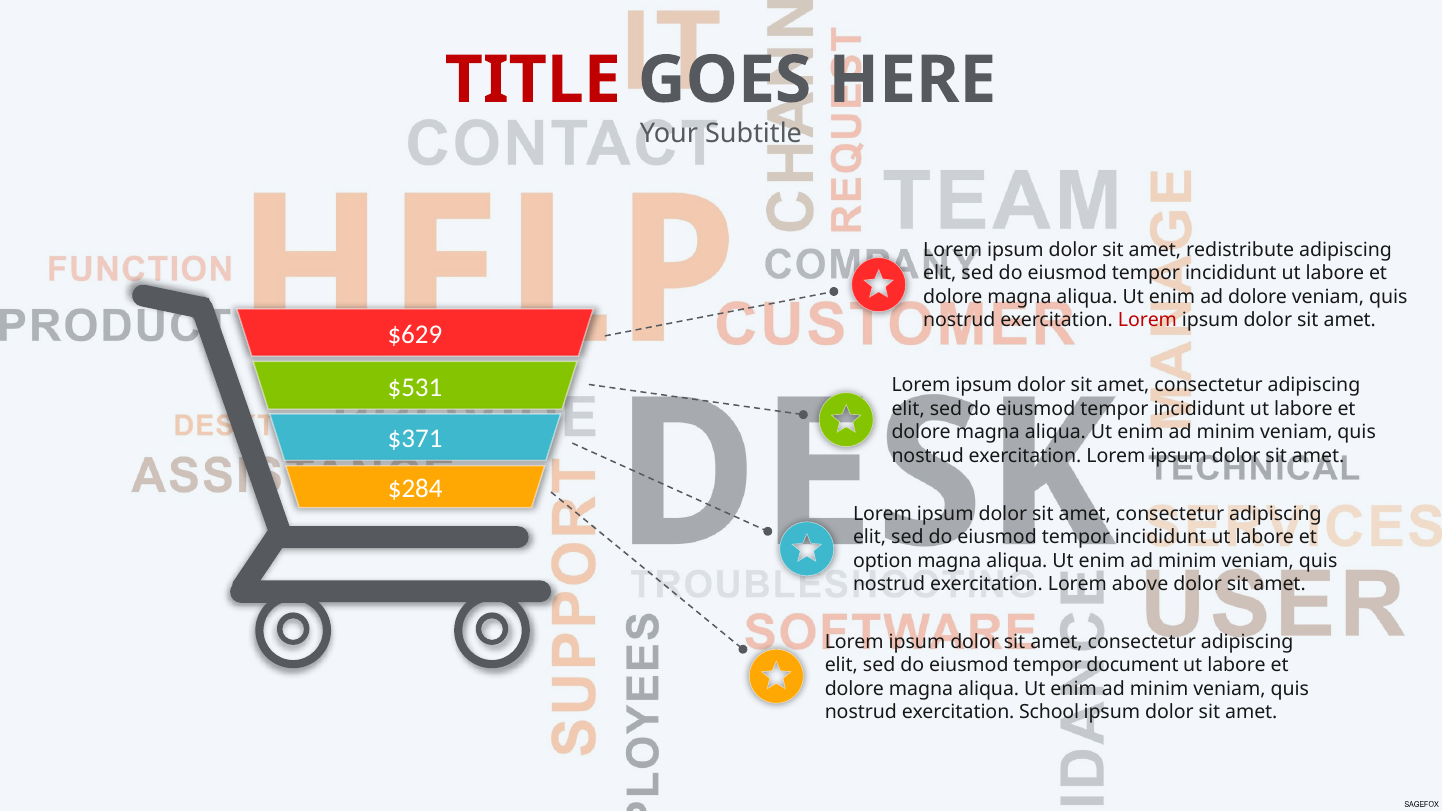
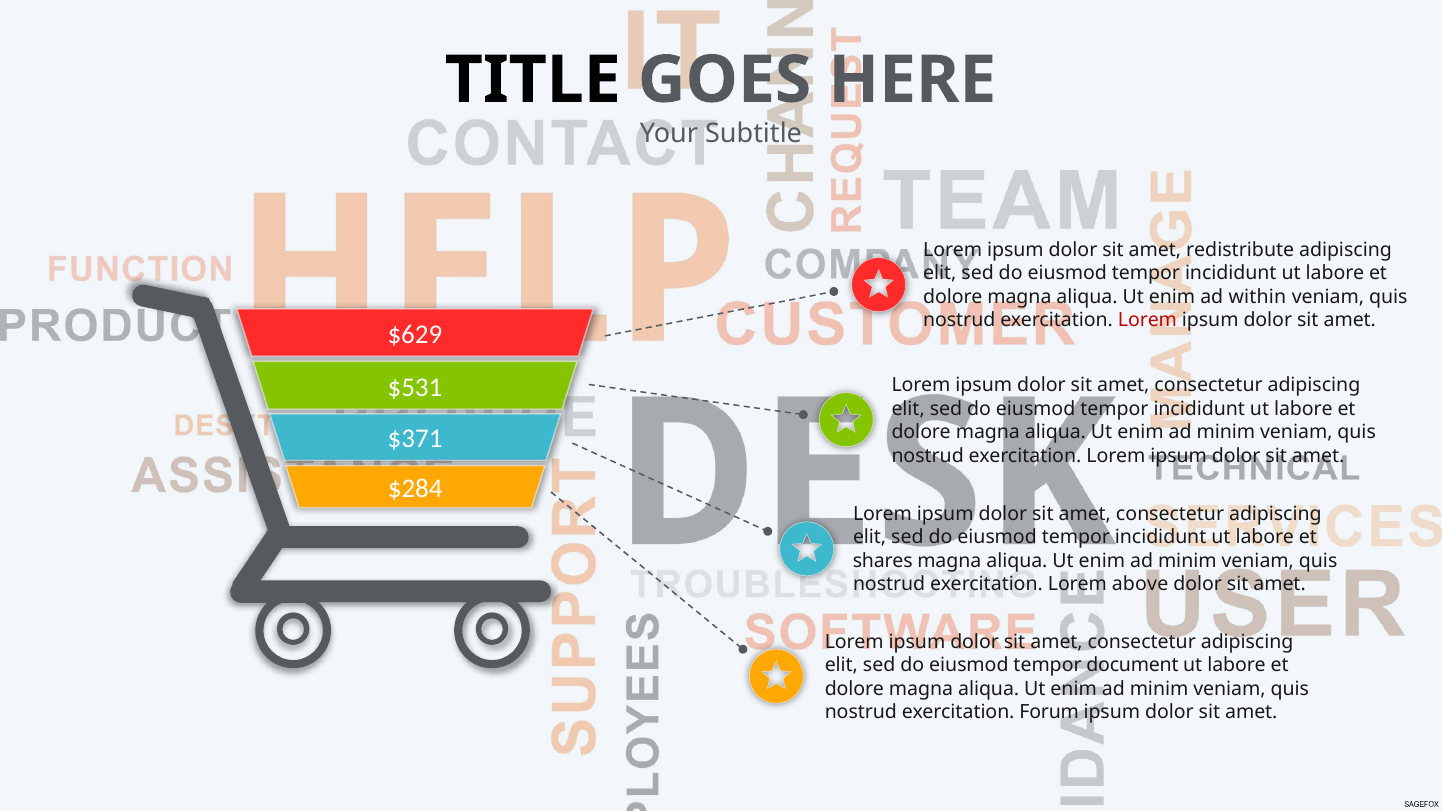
TITLE colour: red -> black (533, 80)
ad dolore: dolore -> within (1257, 297)
option: option -> shares (883, 561)
School: School -> Forum (1049, 712)
